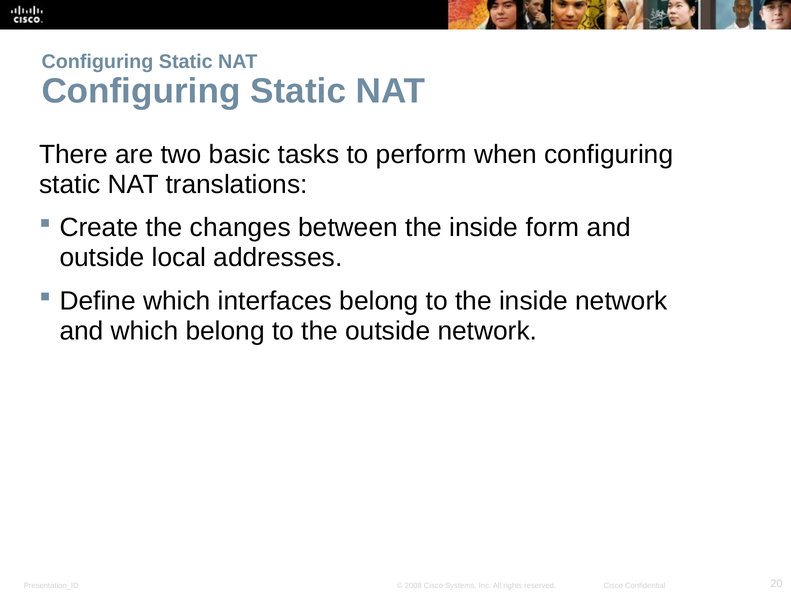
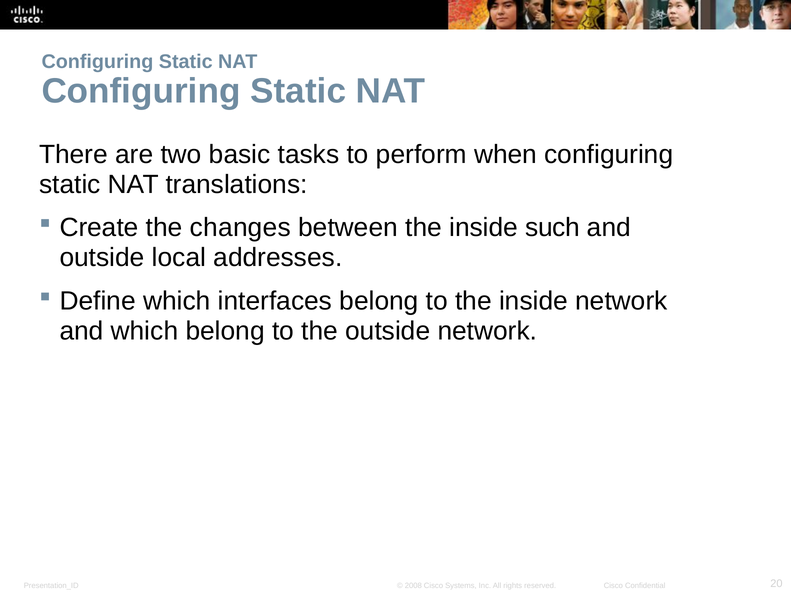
form: form -> such (553, 228)
